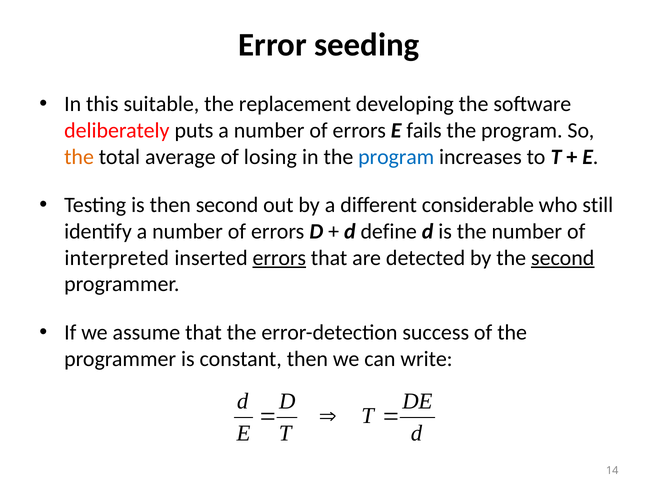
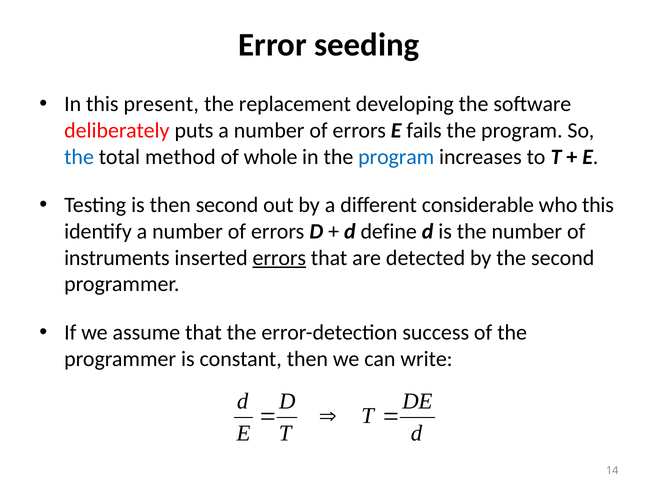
suitable: suitable -> present (161, 104)
the colour: orange -> blue (79, 157)
average: average -> method (180, 157)
losing: losing -> whole (271, 157)
who still: still -> this (598, 205)
interpreted: interpreted -> instruments (117, 258)
second underline: present -> none (563, 258)
